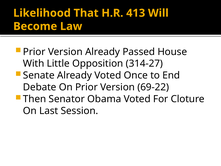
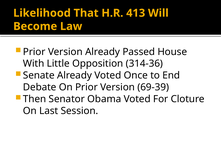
314-27: 314-27 -> 314-36 (144, 63)
69-22: 69-22 -> 69-39 (153, 87)
